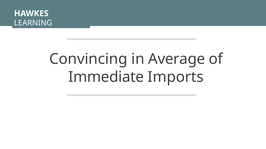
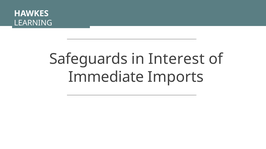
Convincing: Convincing -> Safeguards (88, 59)
Average: Average -> Interest (177, 59)
